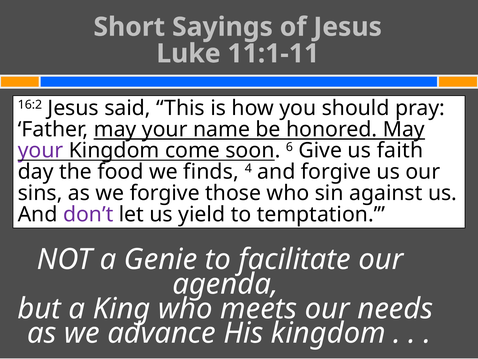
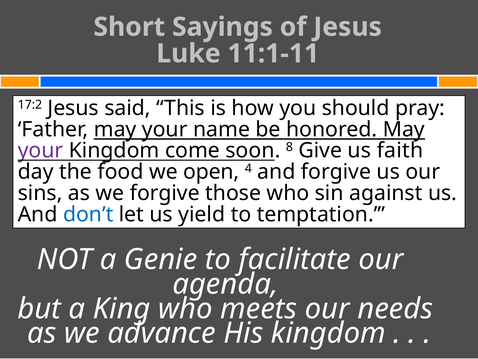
16:2: 16:2 -> 17:2 (30, 104)
6: 6 -> 8 (289, 147)
finds: finds -> open (211, 172)
don’t colour: purple -> blue (88, 214)
